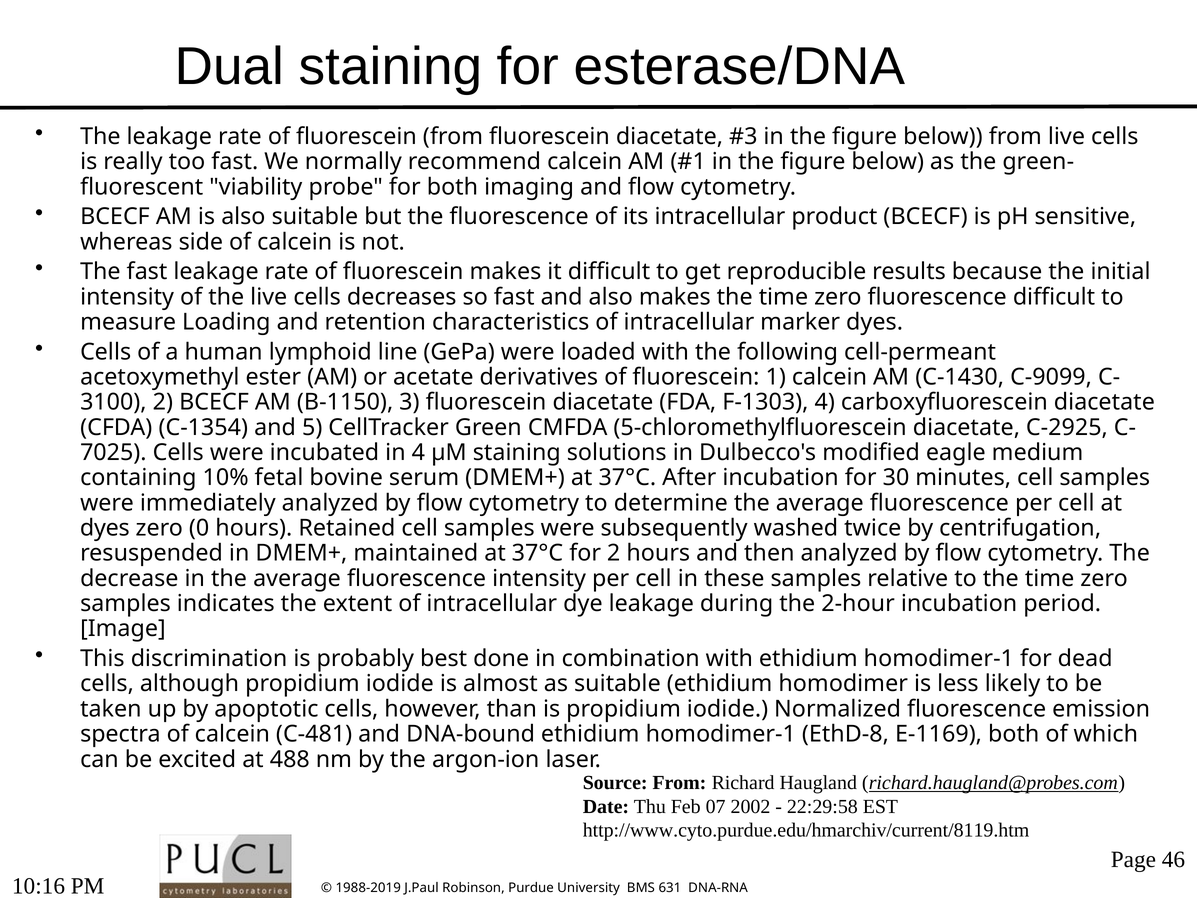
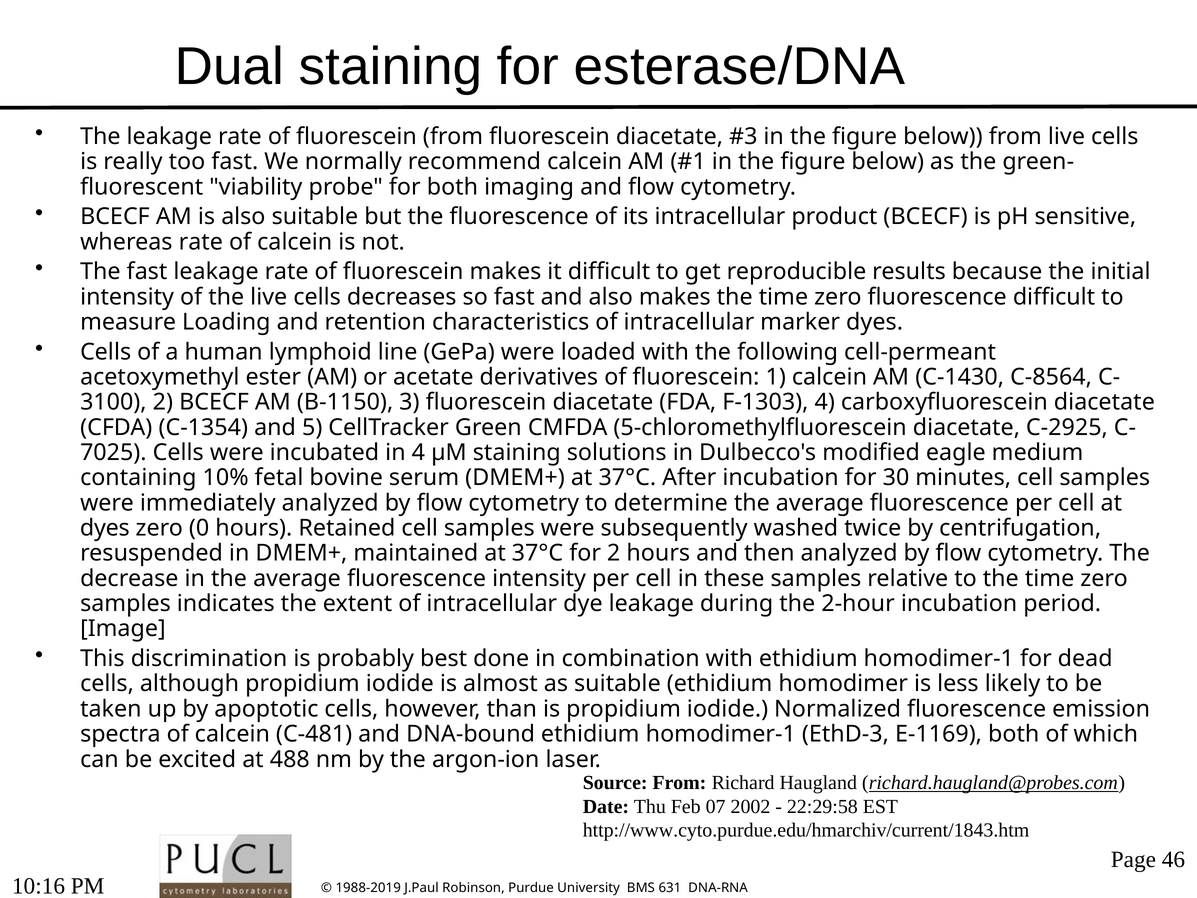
whereas side: side -> rate (201, 242)
C-9099: C-9099 -> C-8564 (1051, 377)
EthD-8: EthD-8 -> EthD-3 (845, 734)
http://www.cyto.purdue.edu/hmarchiv/current/8119.htm: http://www.cyto.purdue.edu/hmarchiv/current/8119.htm -> http://www.cyto.purdue.edu/hmarchiv/current/1843.htm (806, 830)
